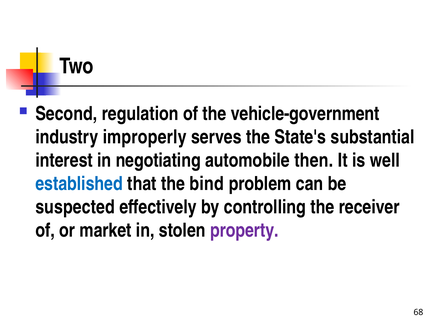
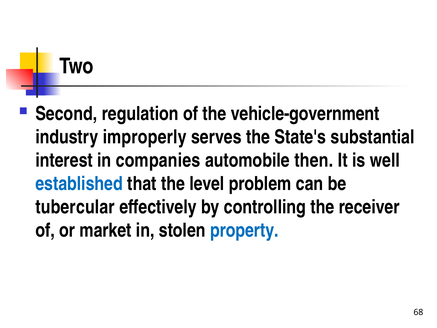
negotiating: negotiating -> companies (158, 160)
bind: bind -> level (207, 183)
suspected: suspected -> tubercular (75, 207)
property colour: purple -> blue (244, 230)
